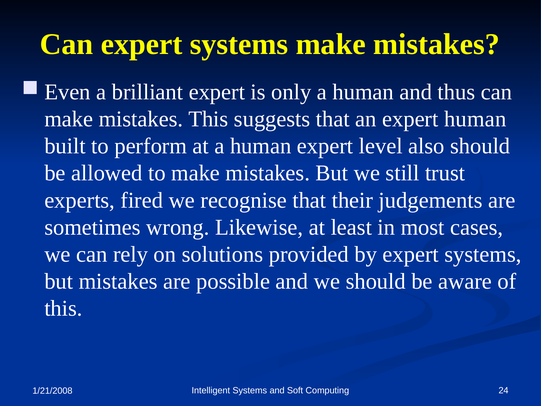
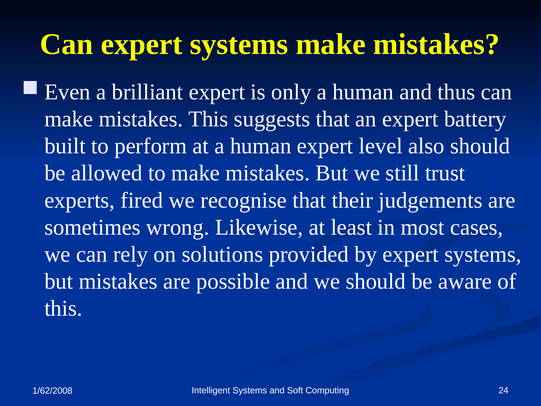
expert human: human -> battery (475, 119)
1/21/2008: 1/21/2008 -> 1/62/2008 (52, 391)
